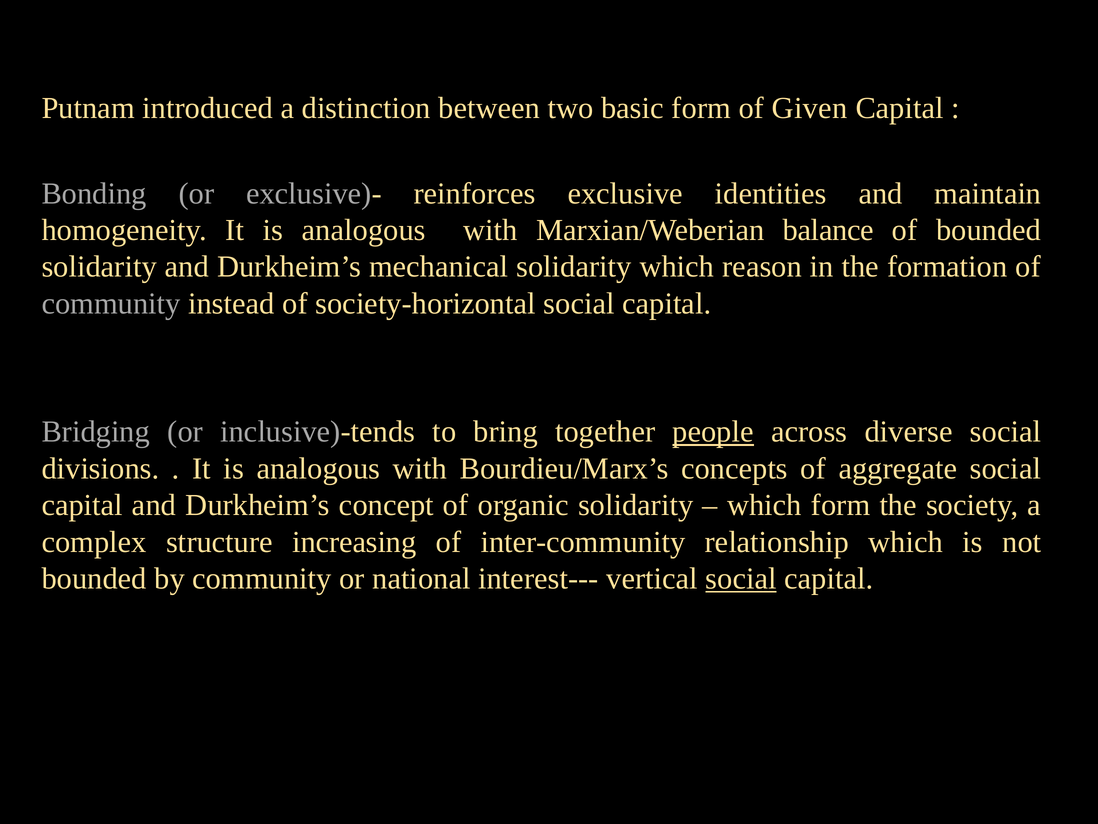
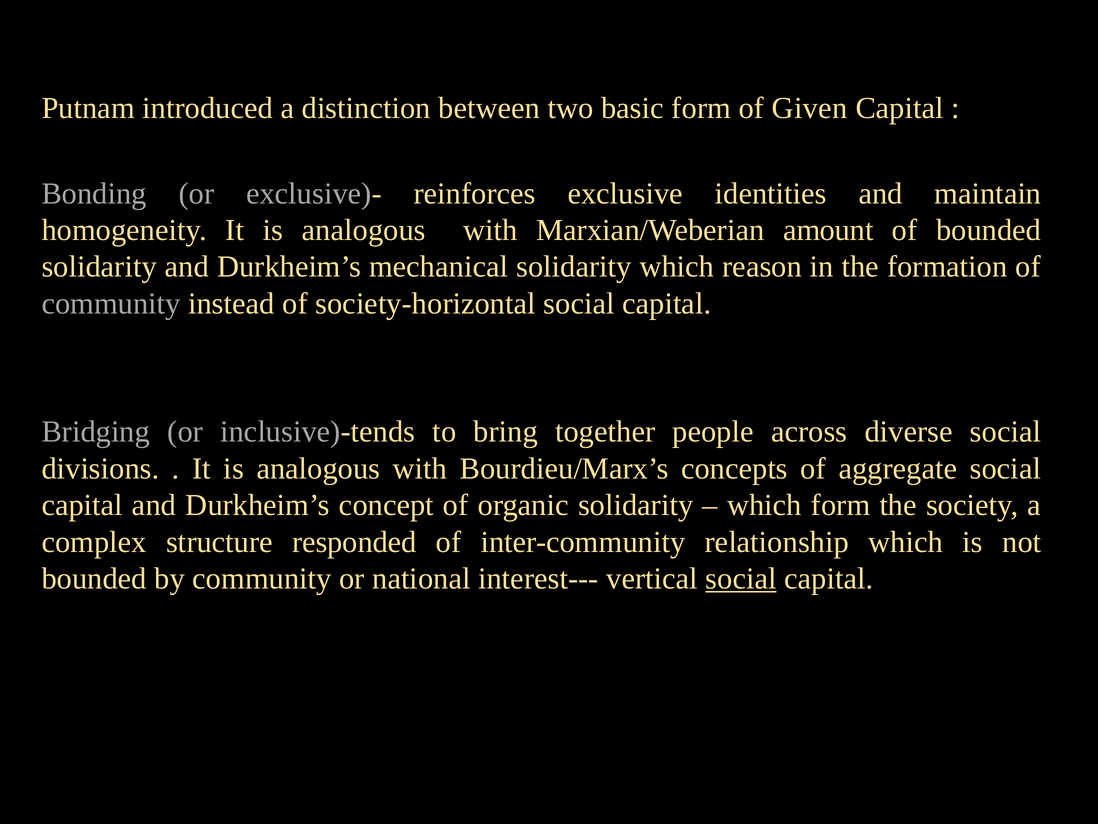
balance: balance -> amount (828, 230)
people underline: present -> none (713, 432)
increasing: increasing -> responded (354, 542)
